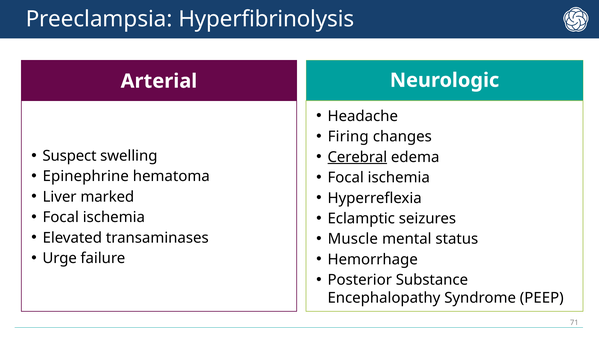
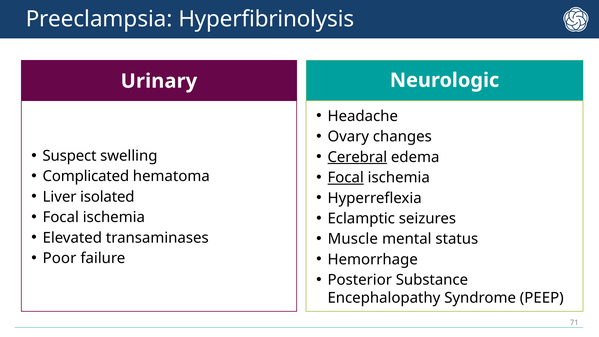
Arterial: Arterial -> Urinary (159, 81)
Firing: Firing -> Ovary (348, 137)
Epinephrine: Epinephrine -> Complicated (86, 176)
Focal underline: none -> present (346, 178)
marked: marked -> isolated (107, 197)
Urge: Urge -> Poor (59, 258)
